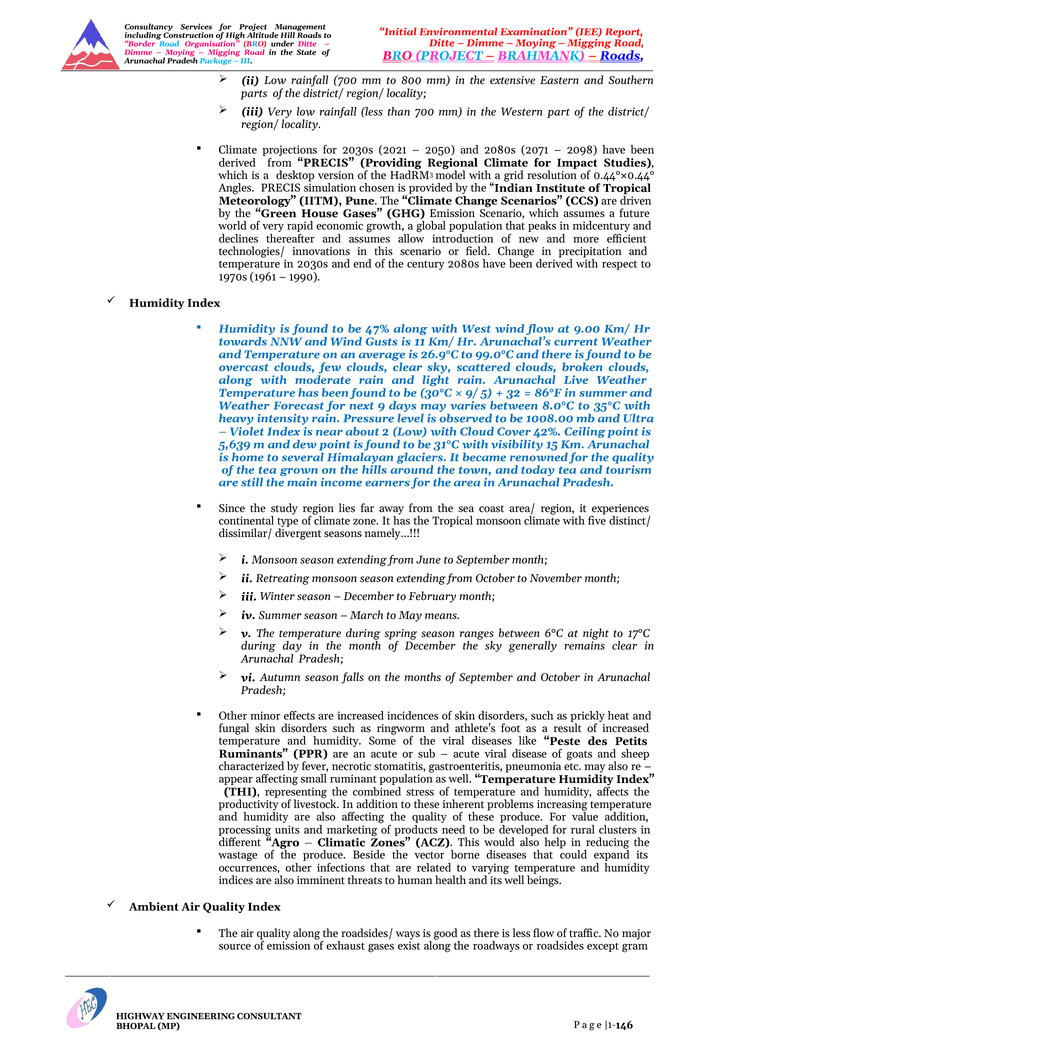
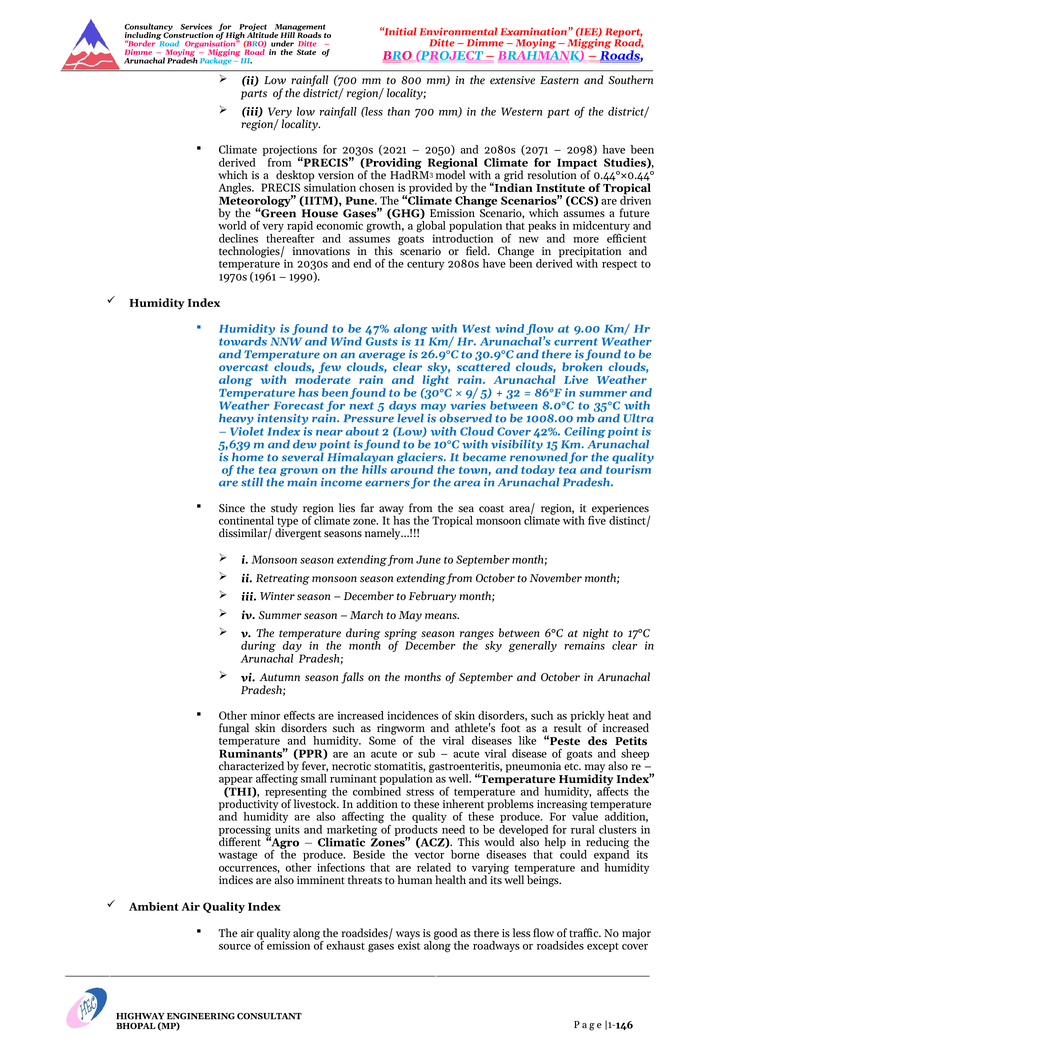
assumes allow: allow -> goats (411, 239)
99.0°C: 99.0°C -> 30.9°C (494, 355)
next 9: 9 -> 5 (381, 406)
31°C: 31°C -> 10°C (446, 445)
except gram: gram -> cover (635, 946)
